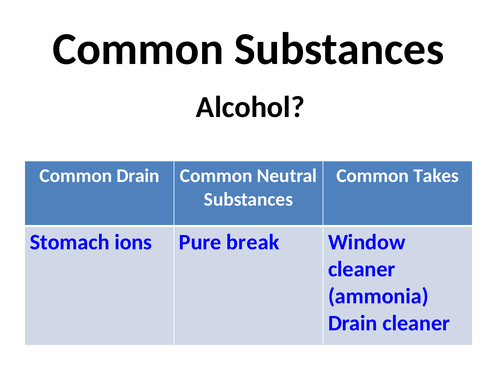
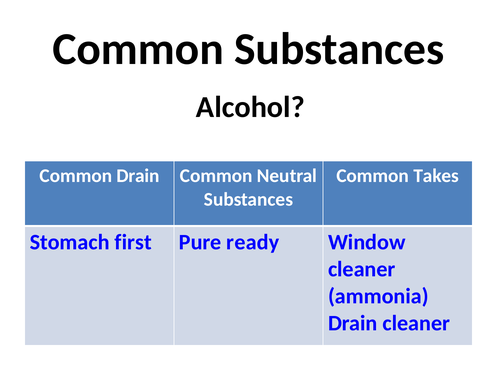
ions: ions -> first (133, 242)
break: break -> ready (253, 242)
